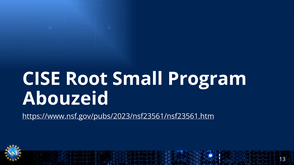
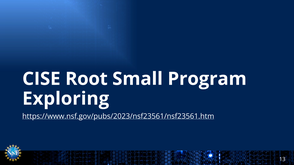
Abouzeid: Abouzeid -> Exploring (66, 99)
